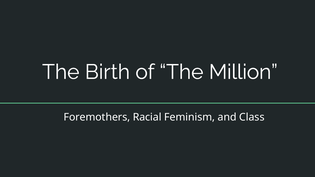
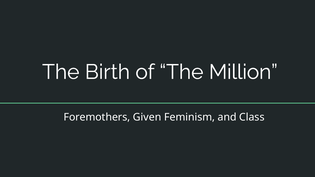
Racial: Racial -> Given (147, 117)
